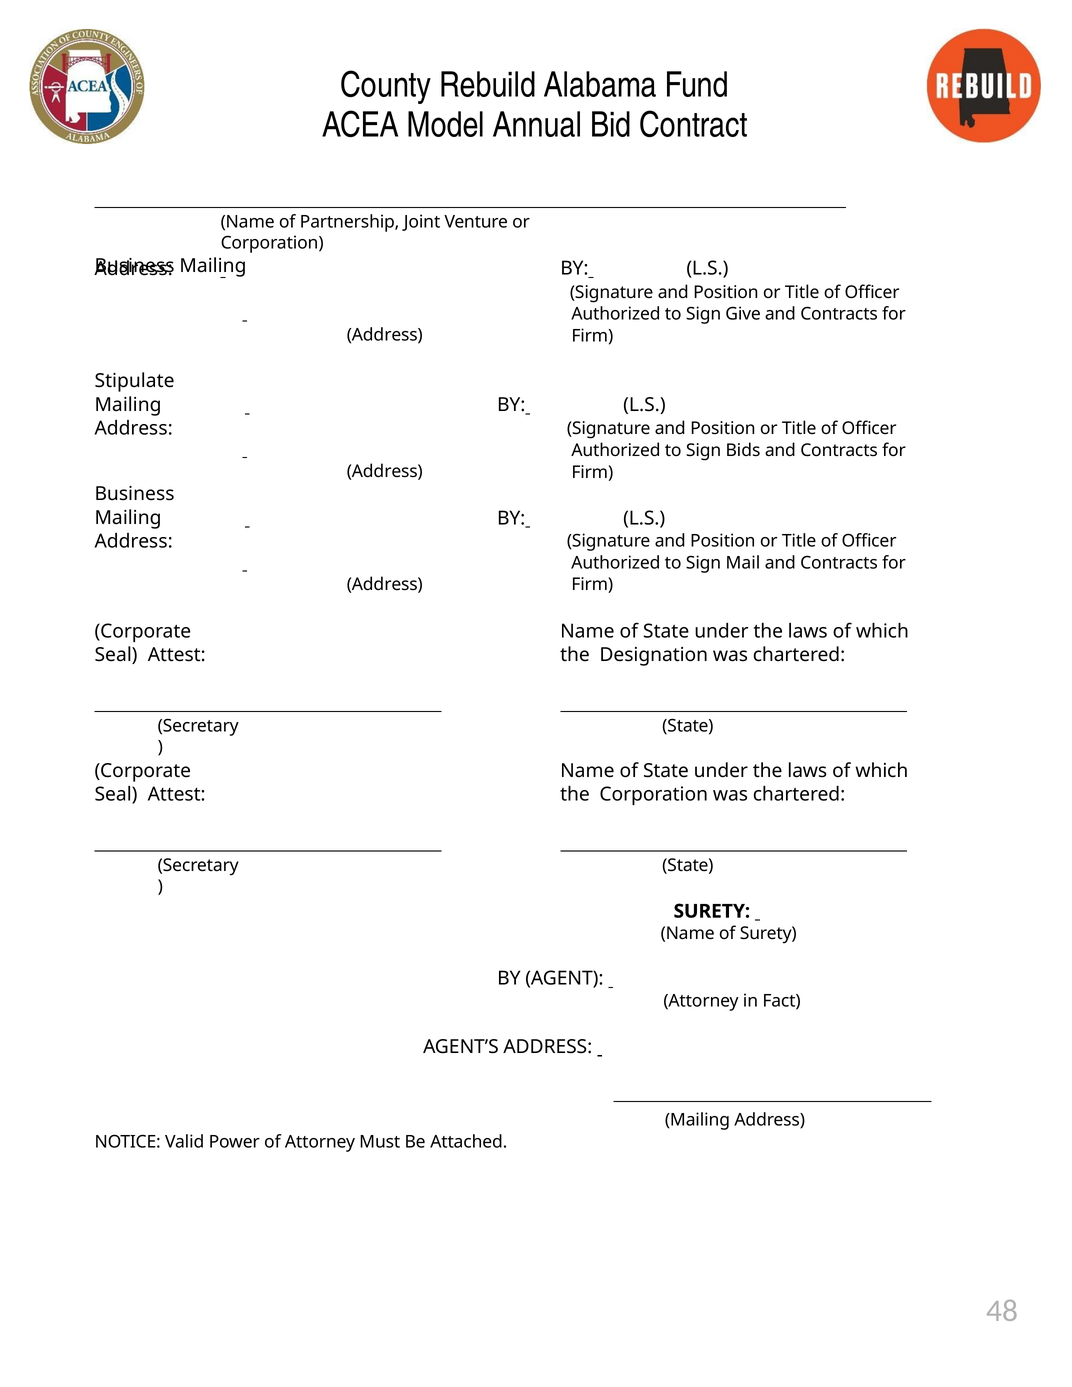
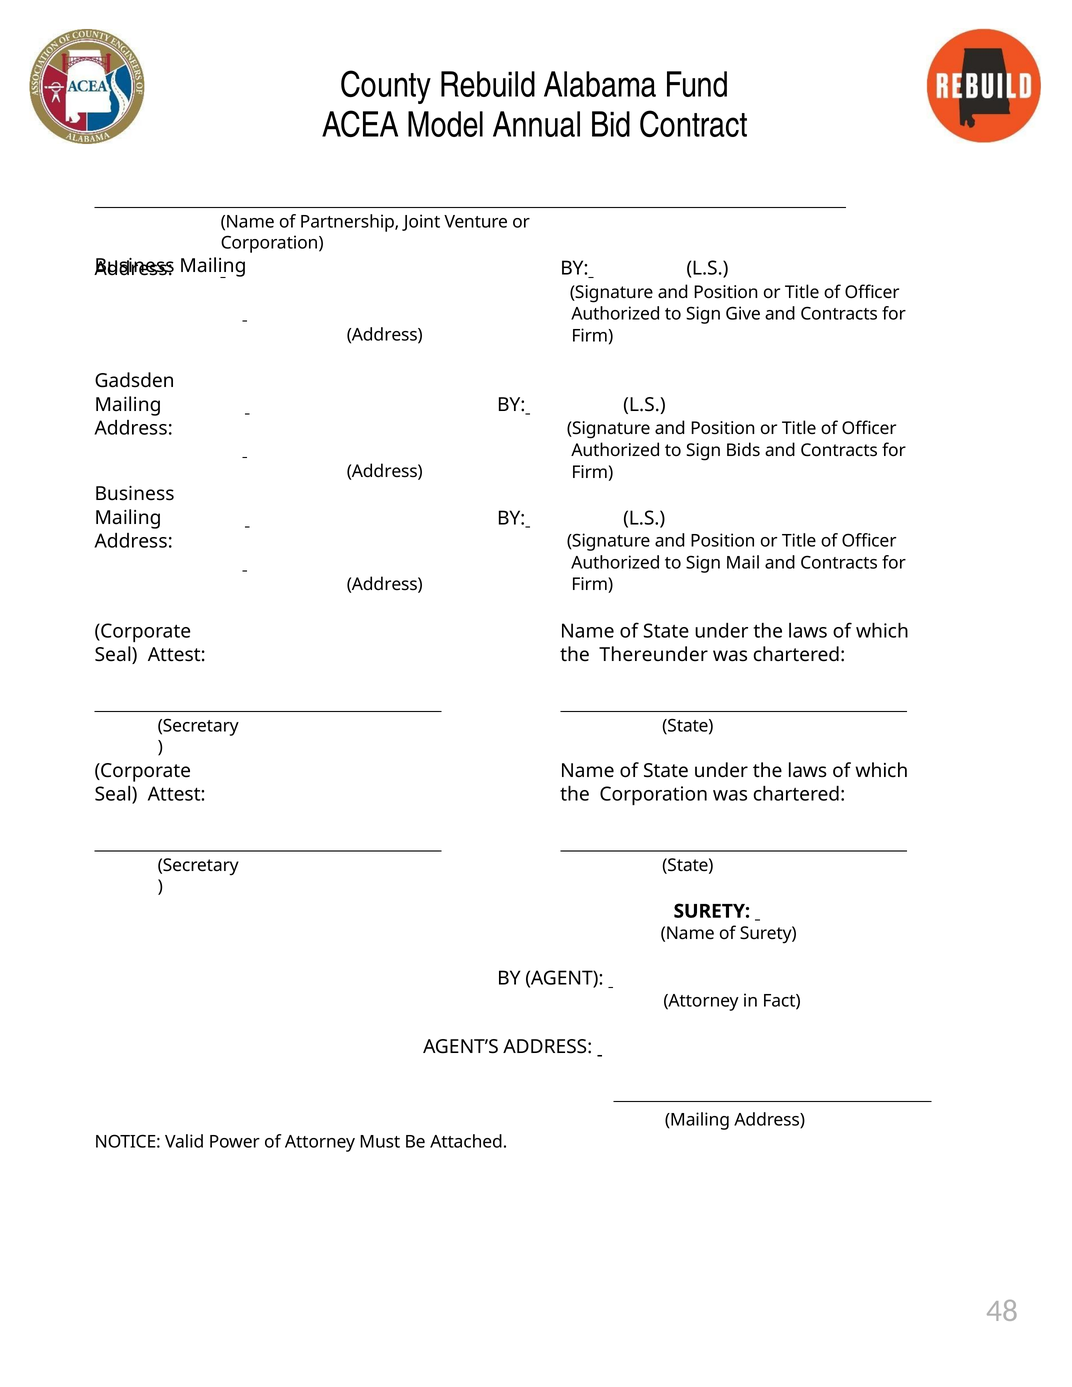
Stipulate: Stipulate -> Gadsden (135, 381)
Designation: Designation -> Thereunder (654, 655)
